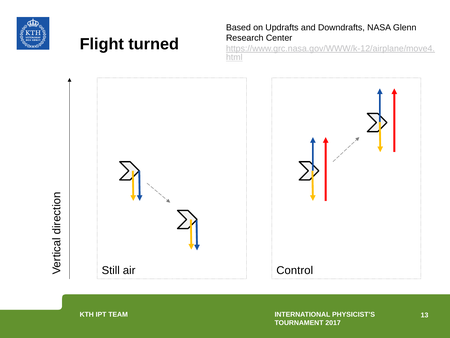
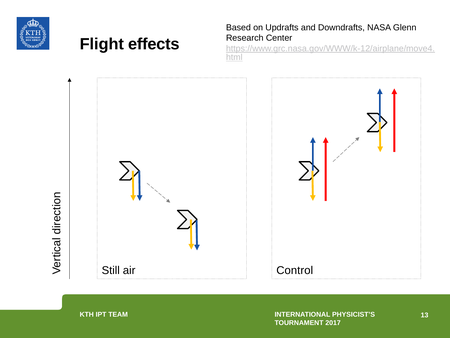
turned: turned -> effects (154, 44)
